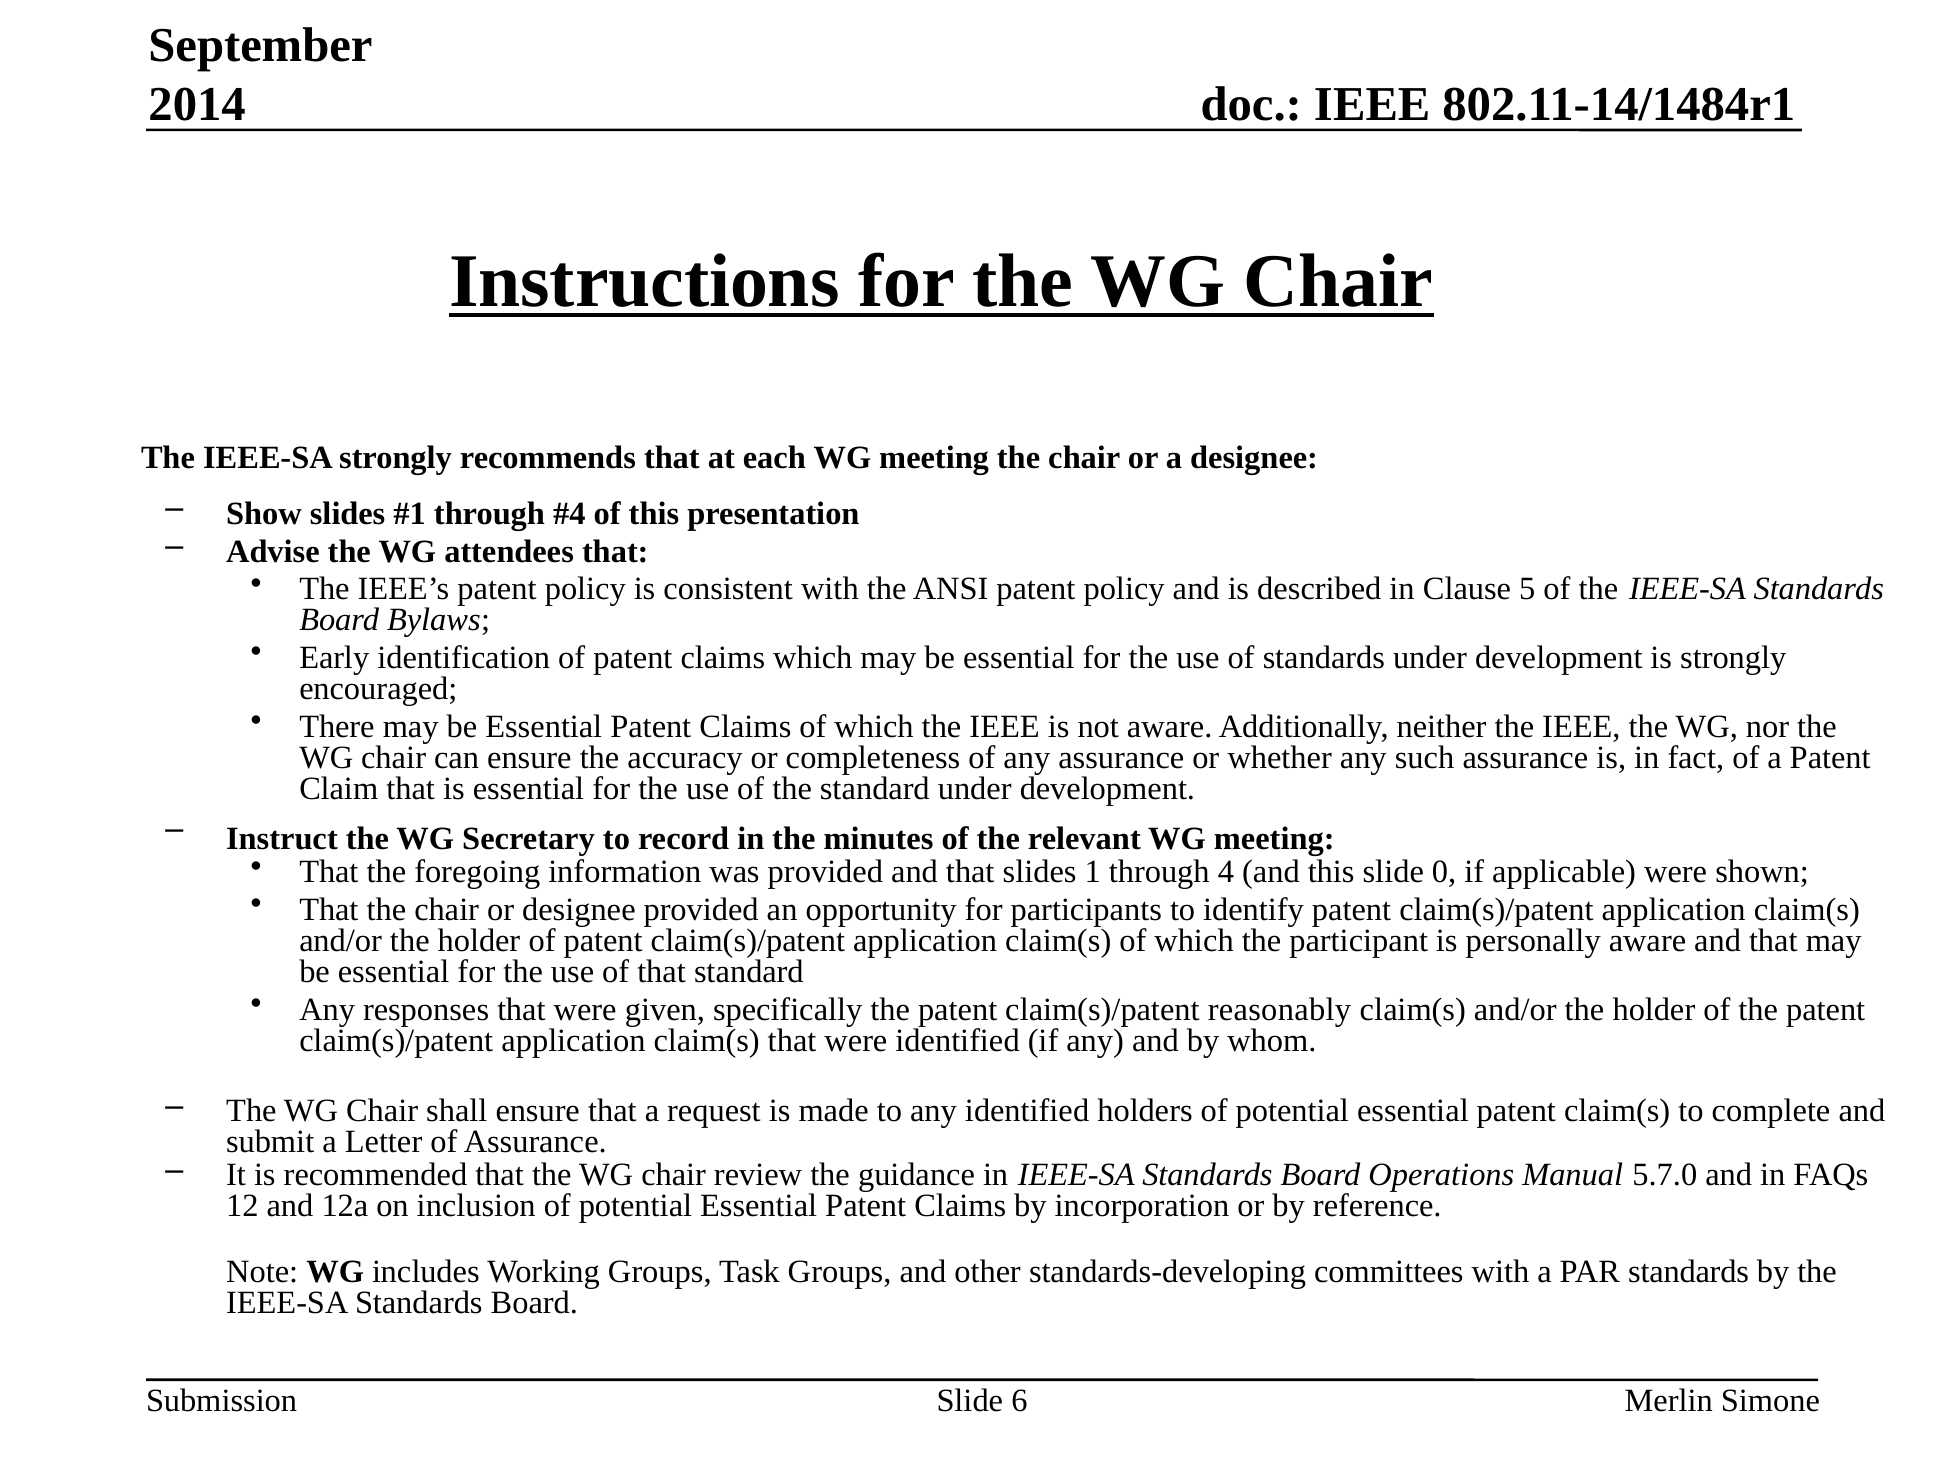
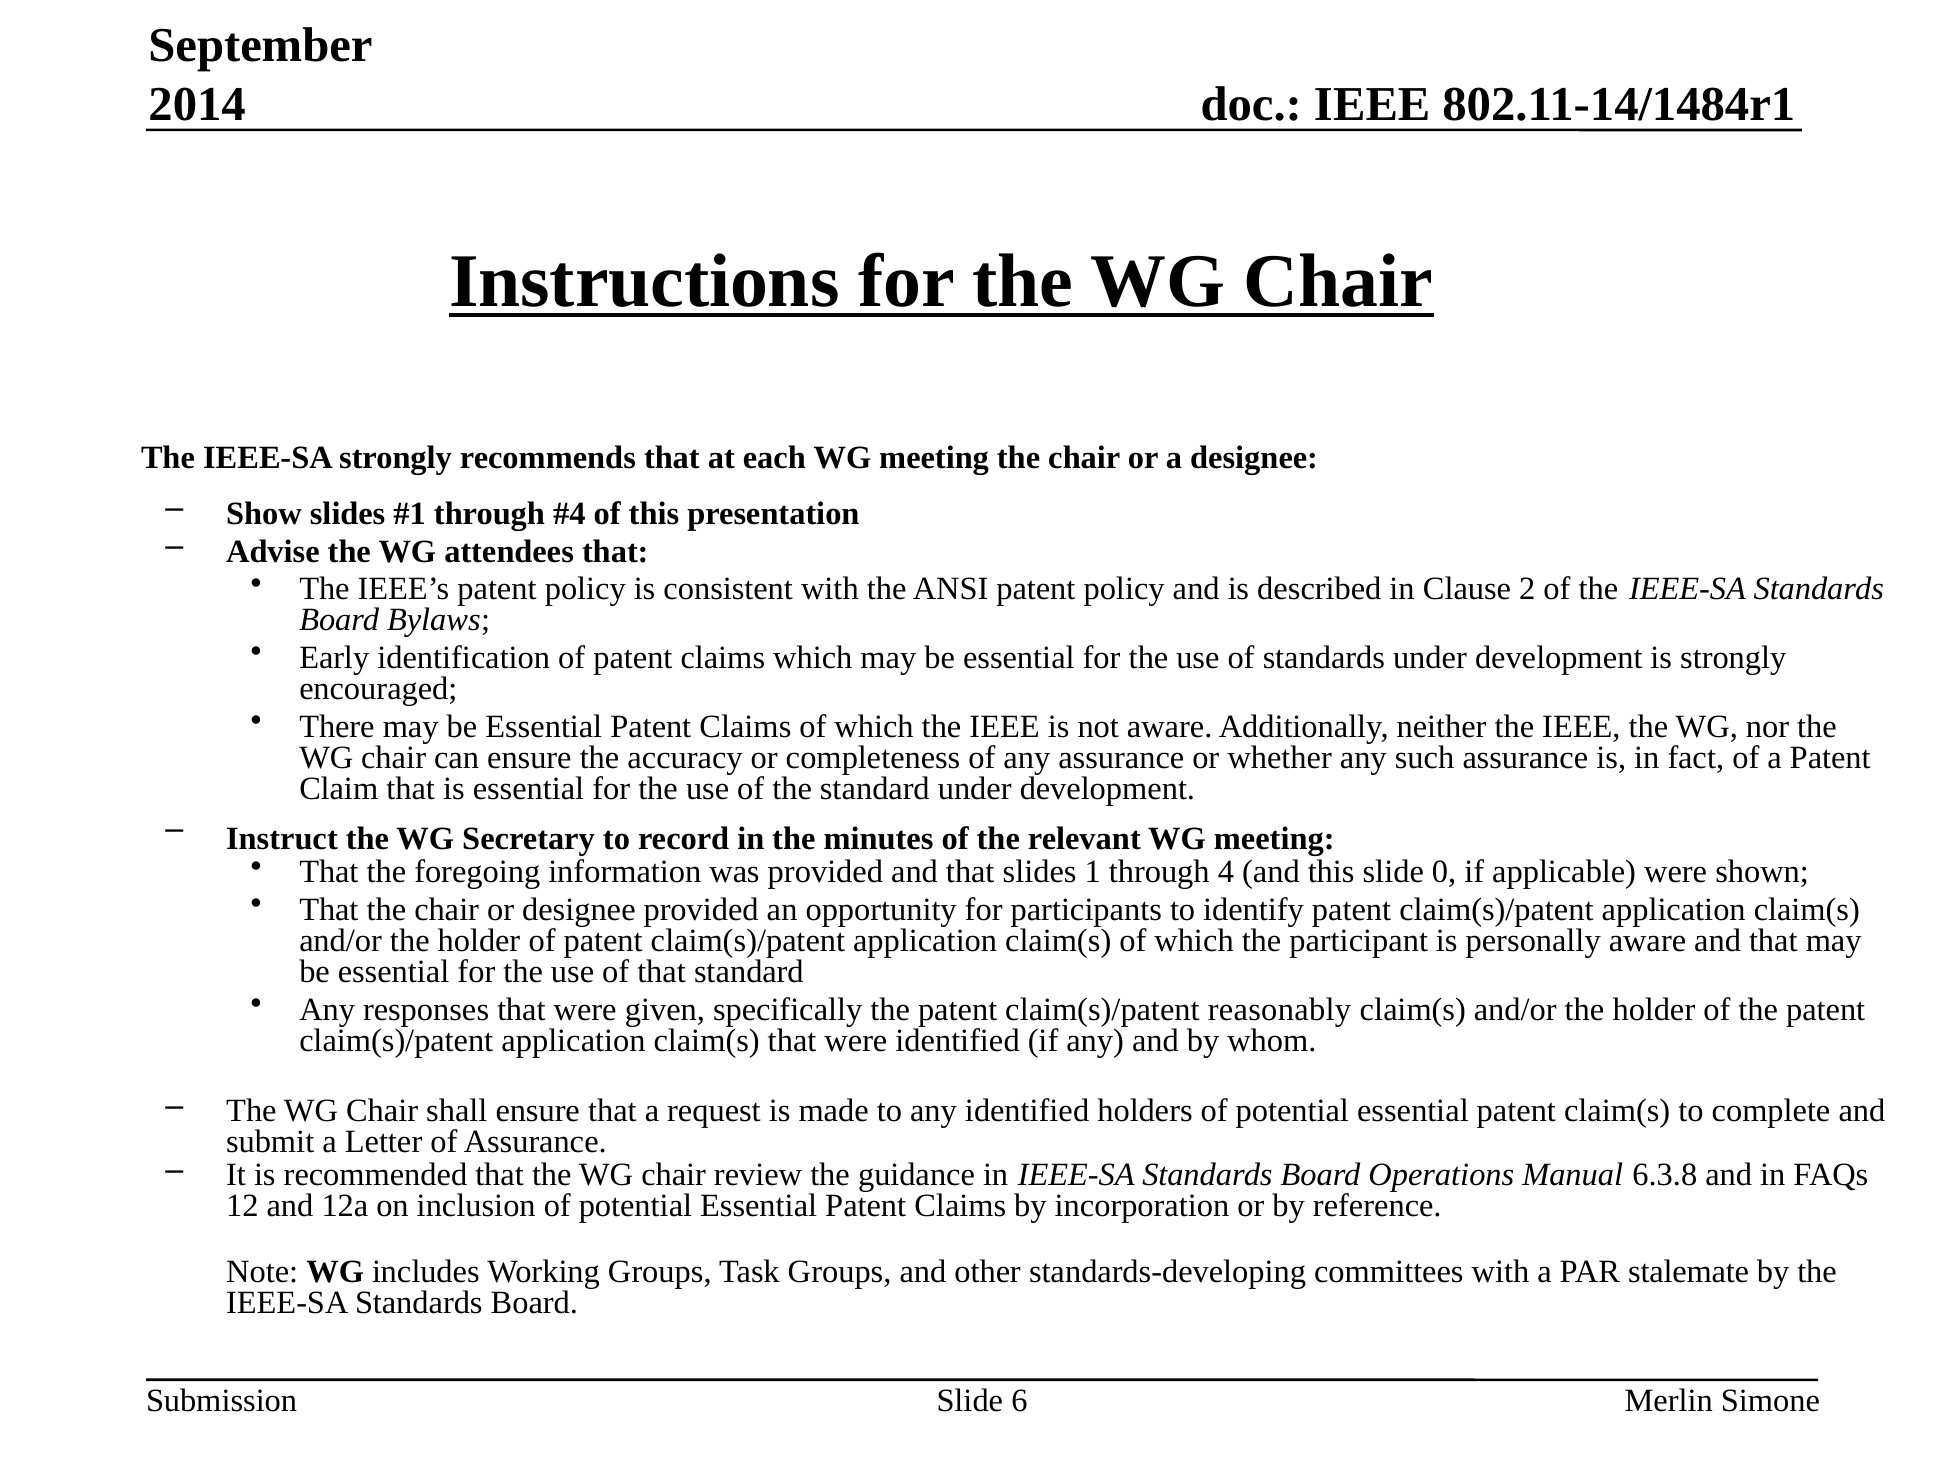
5: 5 -> 2 (1527, 589)
5.7.0: 5.7.0 -> 6.3.8 (1665, 1175)
PAR standards: standards -> stalemate (1689, 1272)
